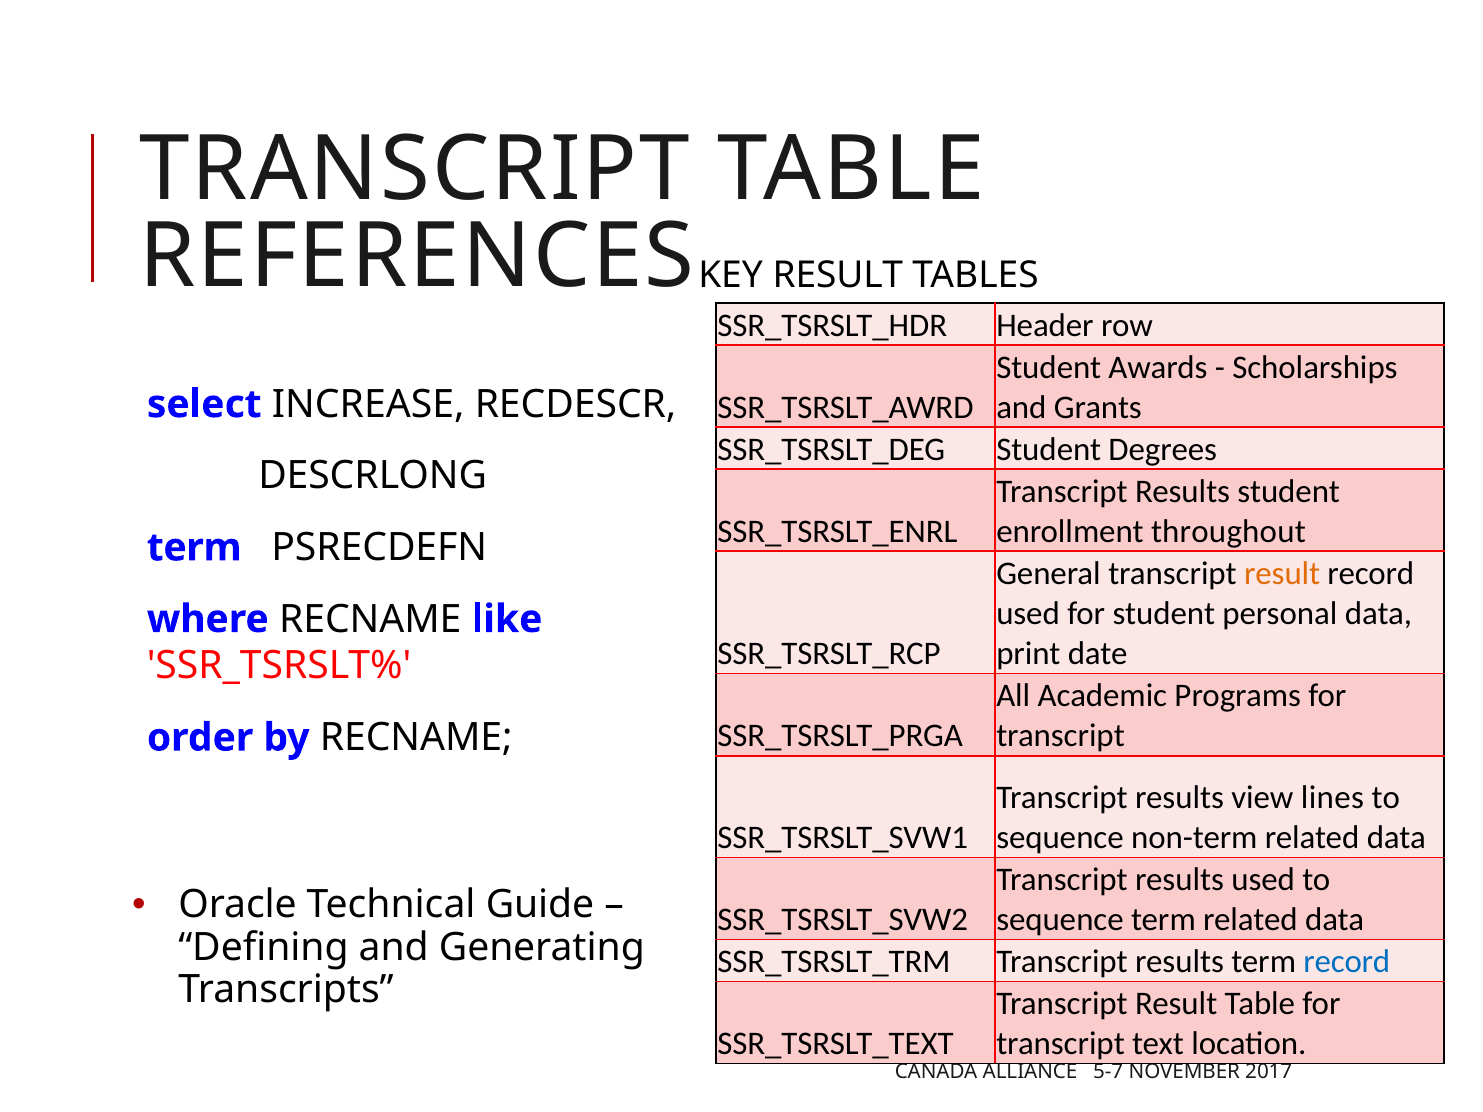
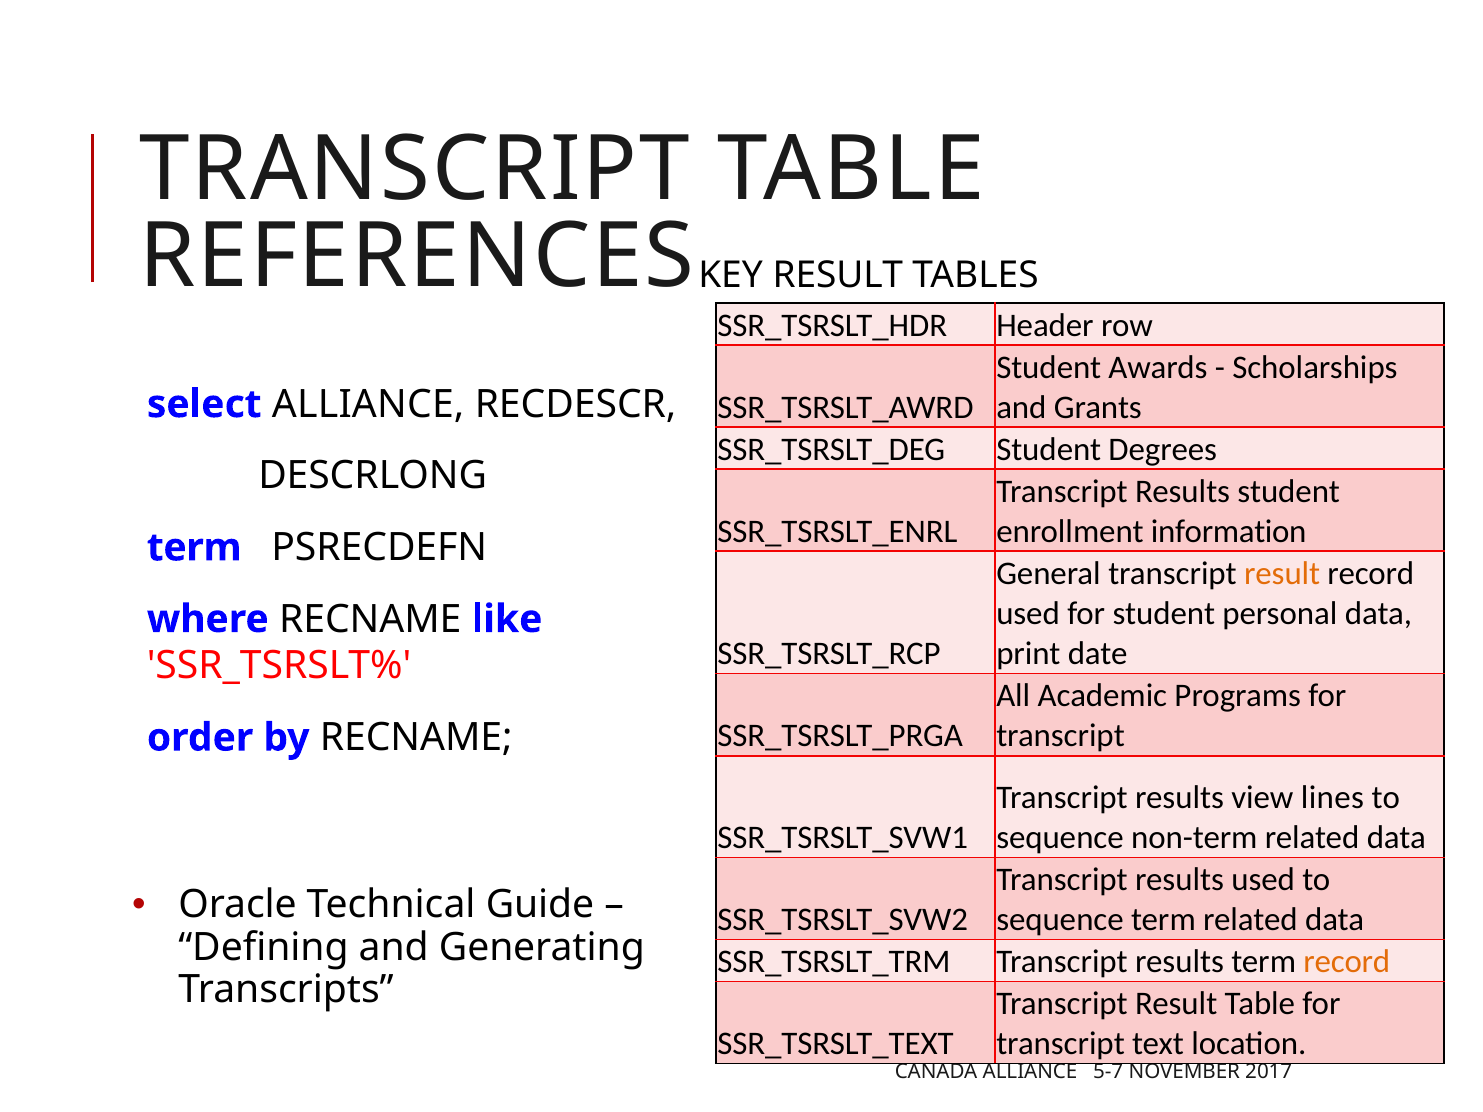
select INCREASE: INCREASE -> ALLIANCE (368, 404)
throughout: throughout -> information (1229, 532)
record colour: blue -> orange (1347, 962)
